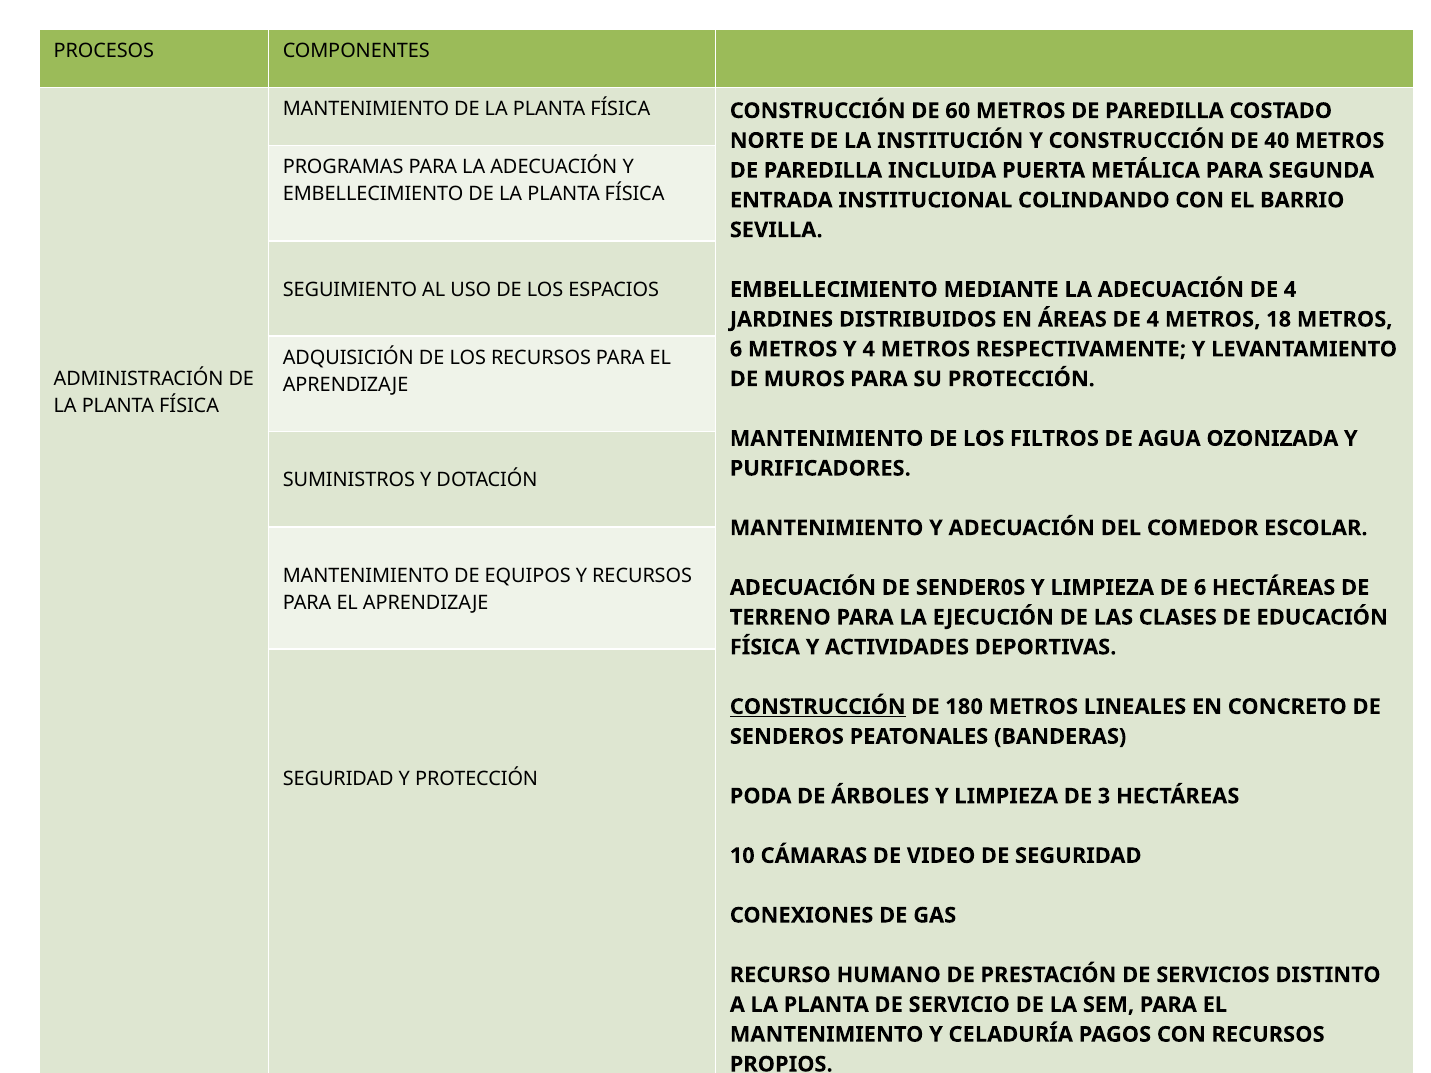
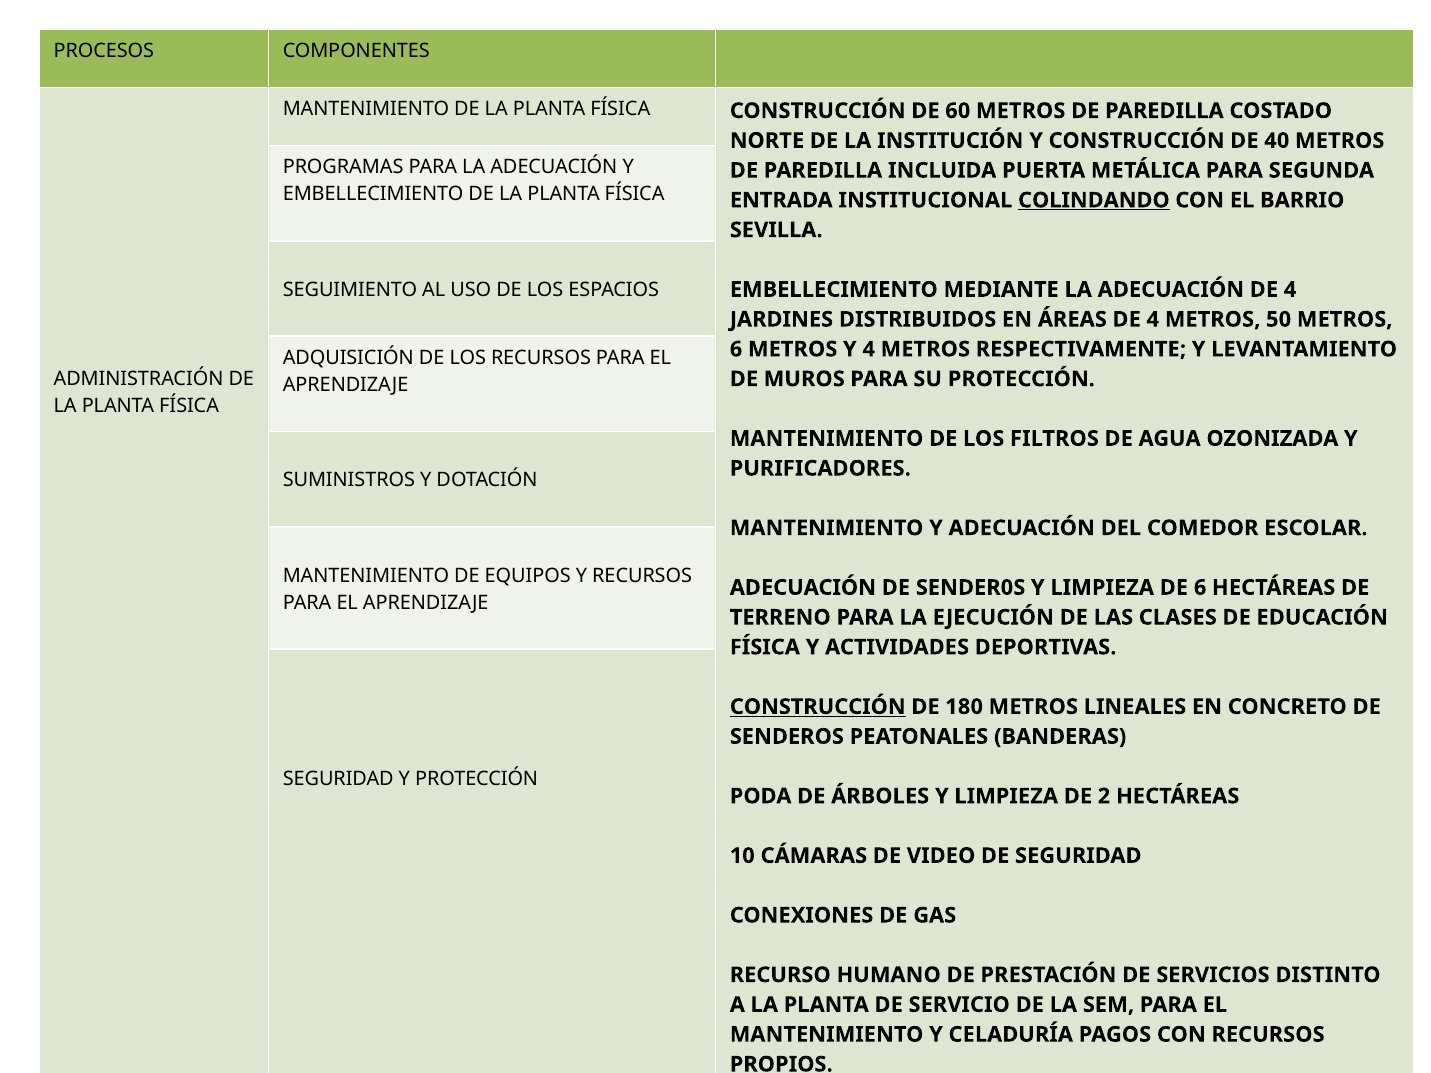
COLINDANDO underline: none -> present (1094, 200)
18: 18 -> 50 (1279, 319)
3: 3 -> 2 (1104, 796)
